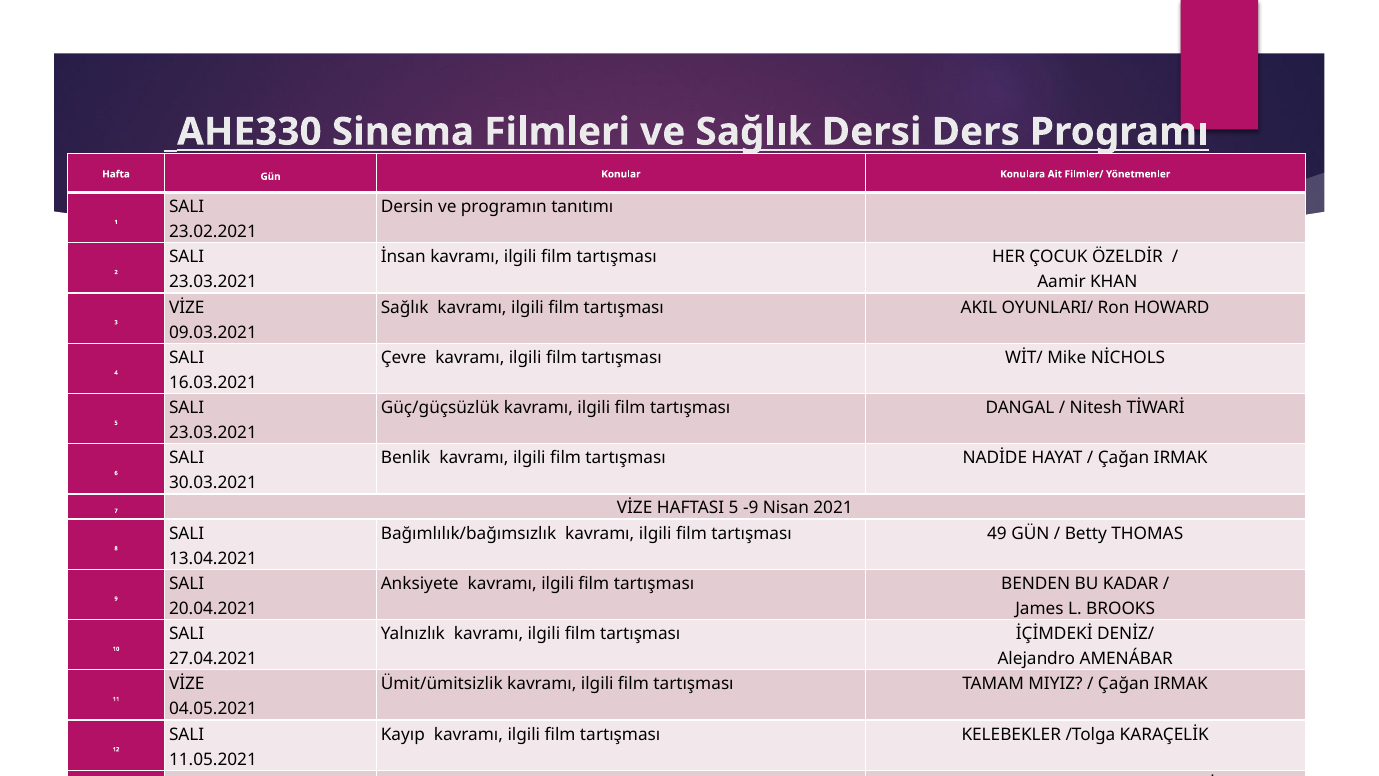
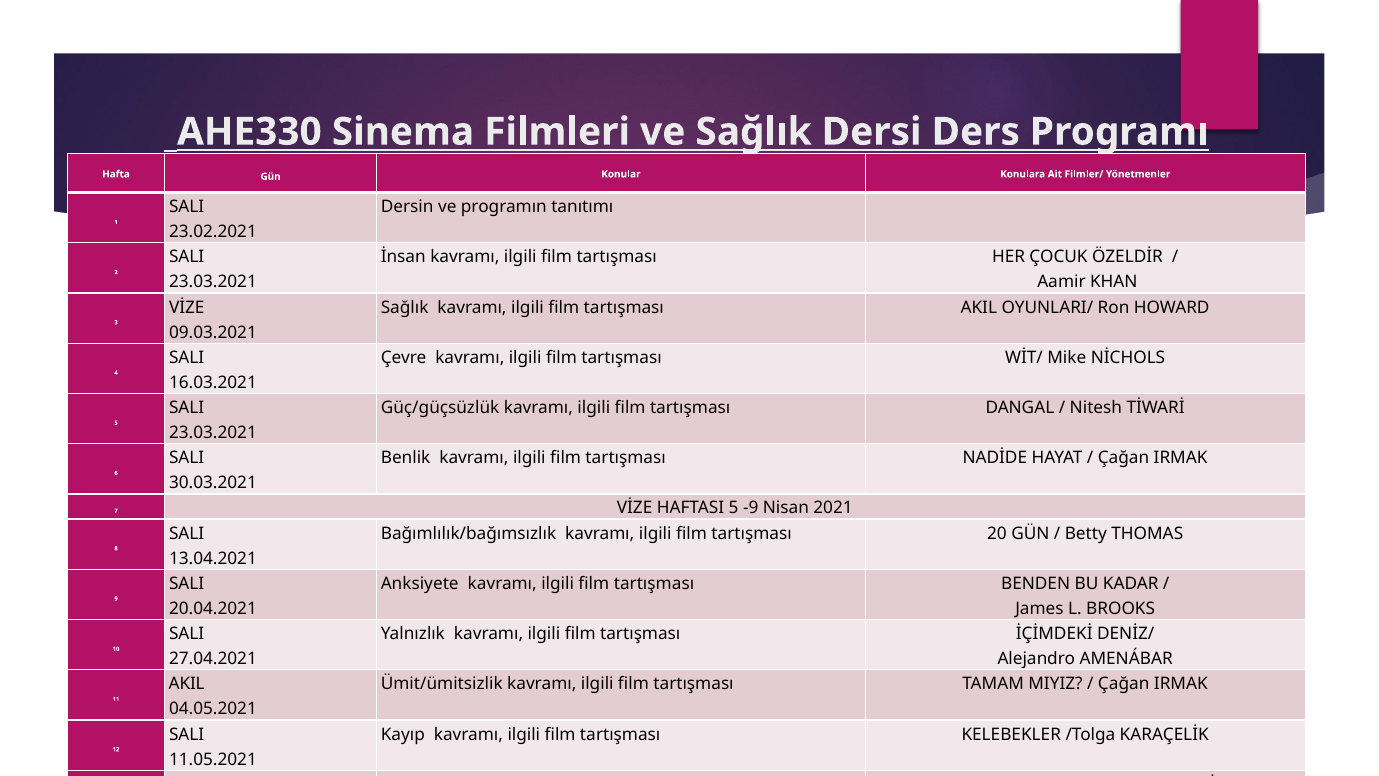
49: 49 -> 20 (997, 533)
VİZE: VİZE -> AKIL (187, 684)
